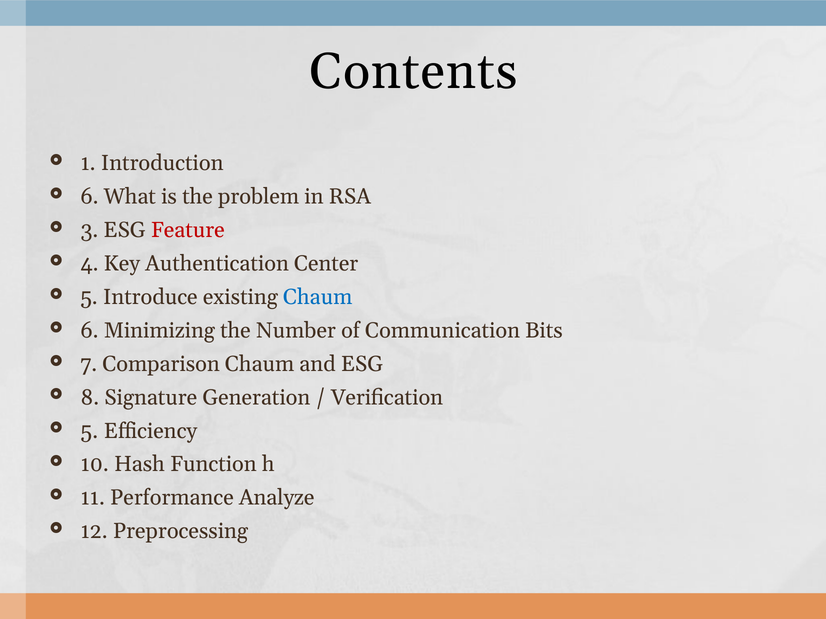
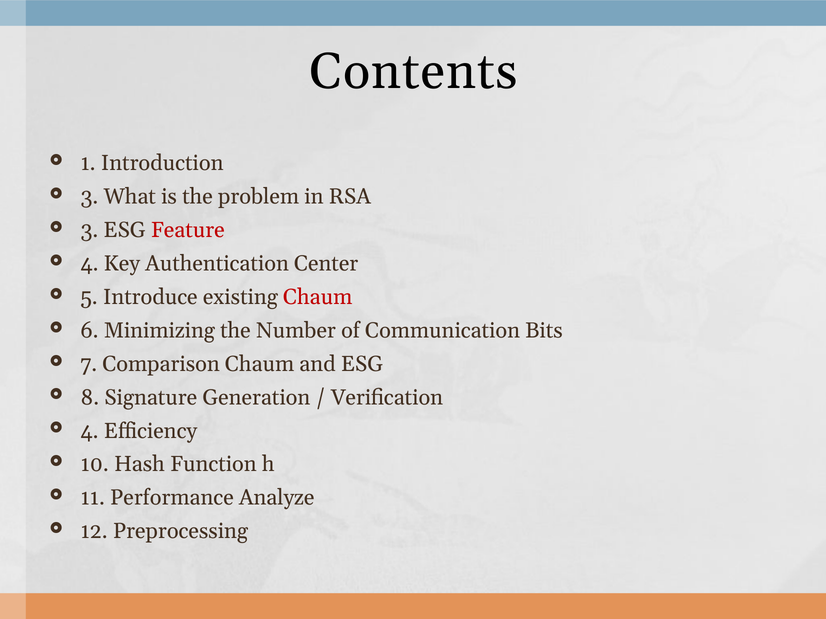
6: 6 -> 3 (89, 197)
Chaum colour: blue -> red (318, 297)
5: 5 -> 4 (89, 431)
